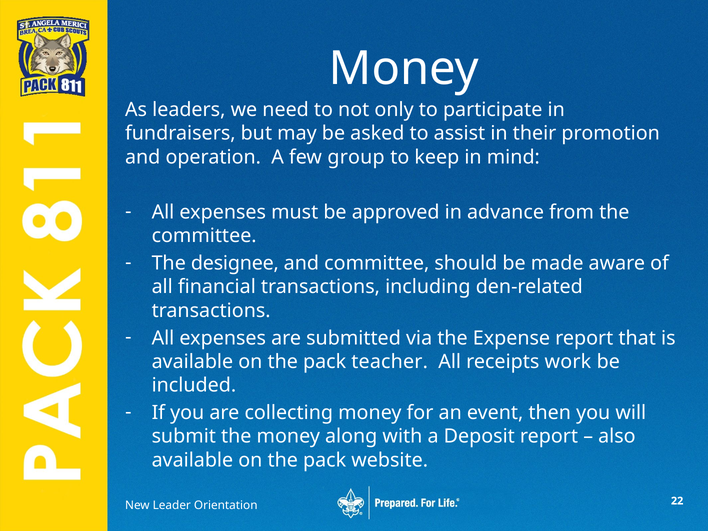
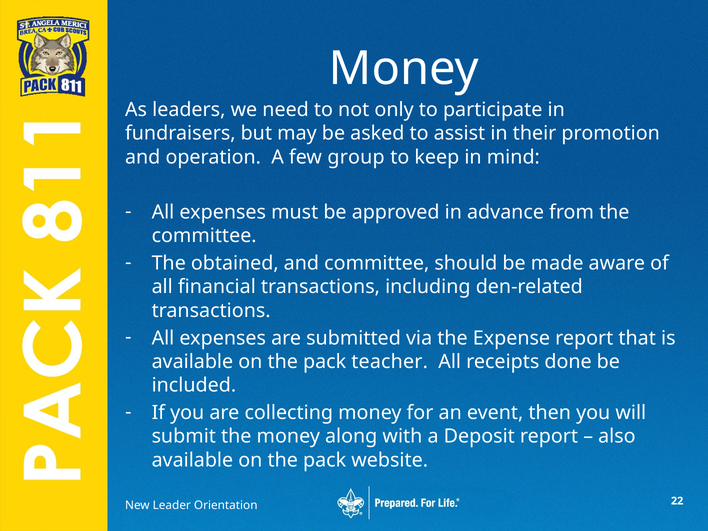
designee: designee -> obtained (235, 263)
work: work -> done (568, 362)
